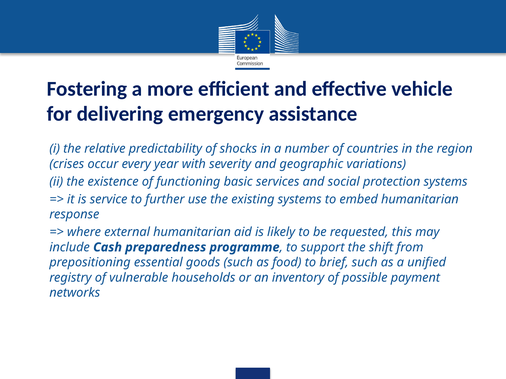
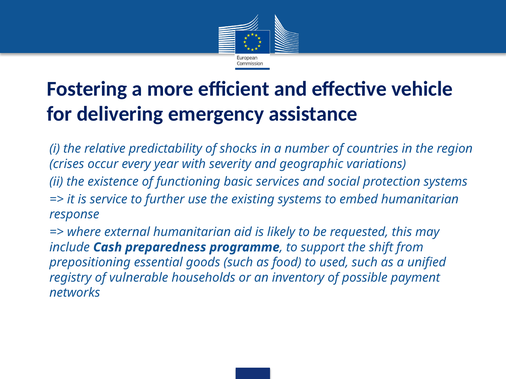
brief: brief -> used (334, 263)
